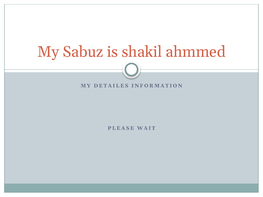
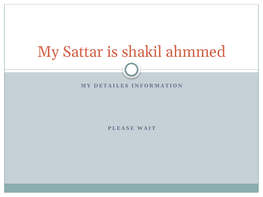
Sabuz: Sabuz -> Sattar (83, 52)
